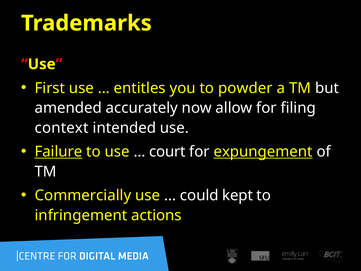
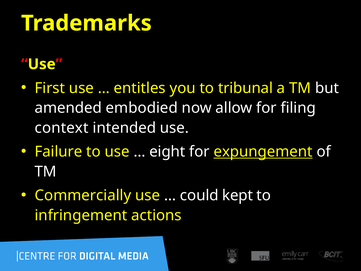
powder: powder -> tribunal (245, 88)
accurately: accurately -> embodied (142, 108)
Failure underline: present -> none (58, 152)
court: court -> eight (167, 152)
